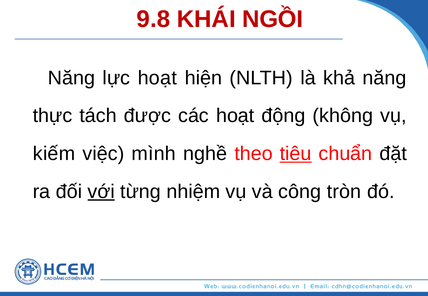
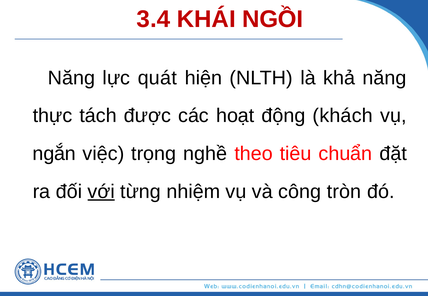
9.8: 9.8 -> 3.4 (153, 19)
lực hoạt: hoạt -> quát (157, 78)
không: không -> khách (343, 116)
kiếm: kiếm -> ngắn (54, 154)
mình: mình -> trọng (154, 154)
tiêu underline: present -> none (296, 154)
